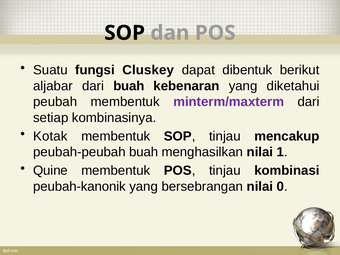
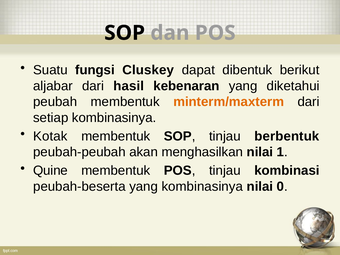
dari buah: buah -> hasil (129, 86)
minterm/maxterm colour: purple -> orange (229, 102)
mencakup: mencakup -> berbentuk (287, 136)
peubah-peubah buah: buah -> akan (144, 152)
peubah-kanonik: peubah-kanonik -> peubah-beserta (79, 186)
yang bersebrangan: bersebrangan -> kombinasinya (202, 186)
